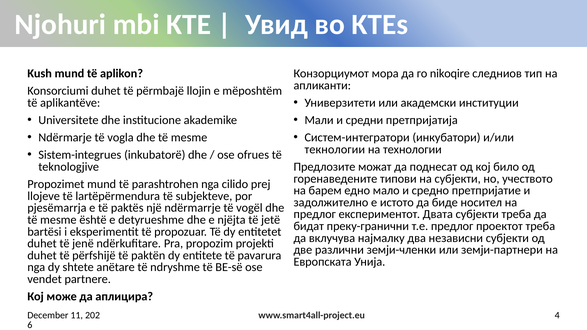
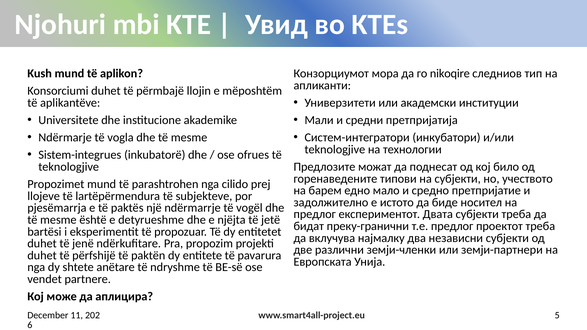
текнологии: текнологии -> teknologjive (335, 150)
4: 4 -> 5 (557, 315)
